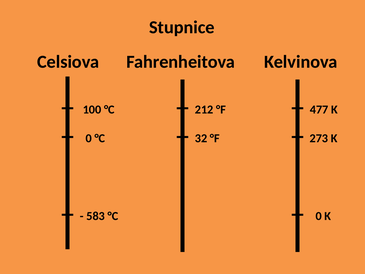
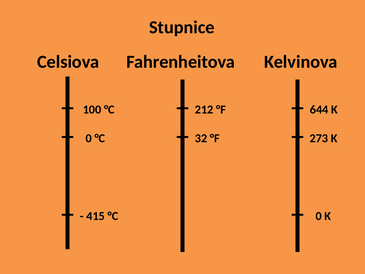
477: 477 -> 644 (319, 109)
583: 583 -> 415 (96, 216)
